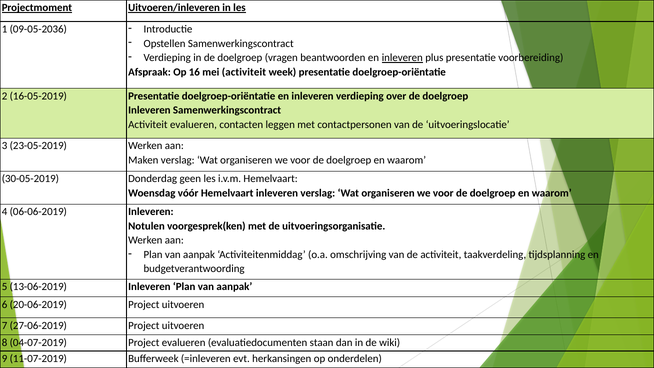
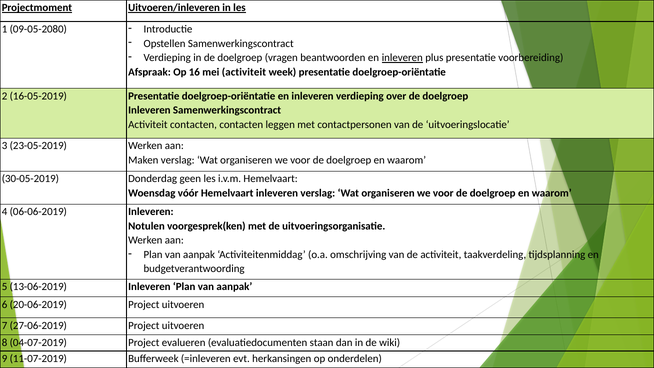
09-05-2036: 09-05-2036 -> 09-05-2080 (38, 29)
Activiteit evalueren: evalueren -> contacten (193, 124)
